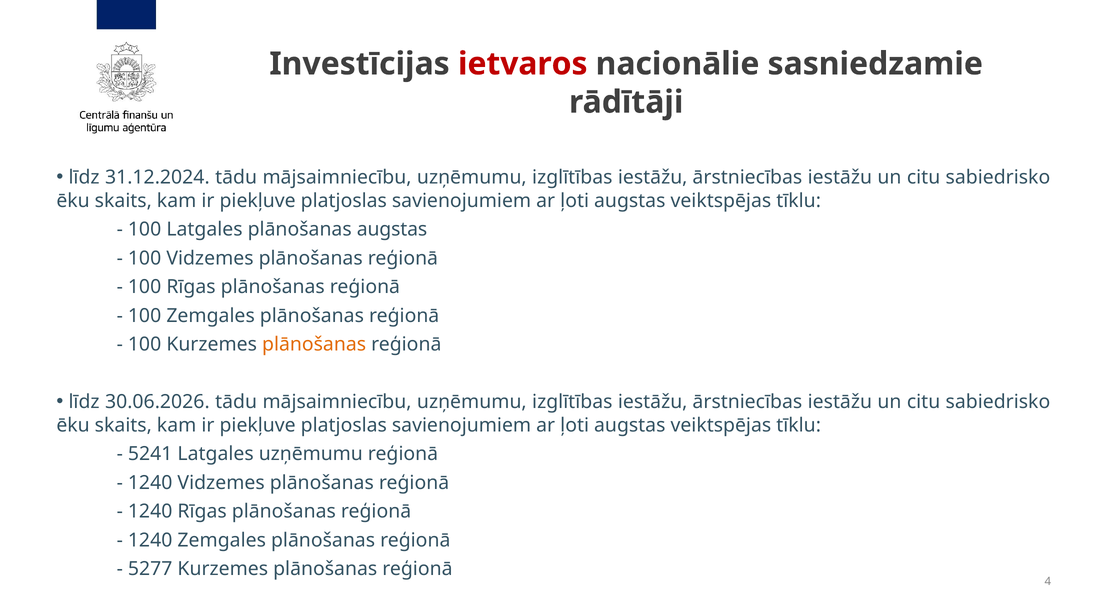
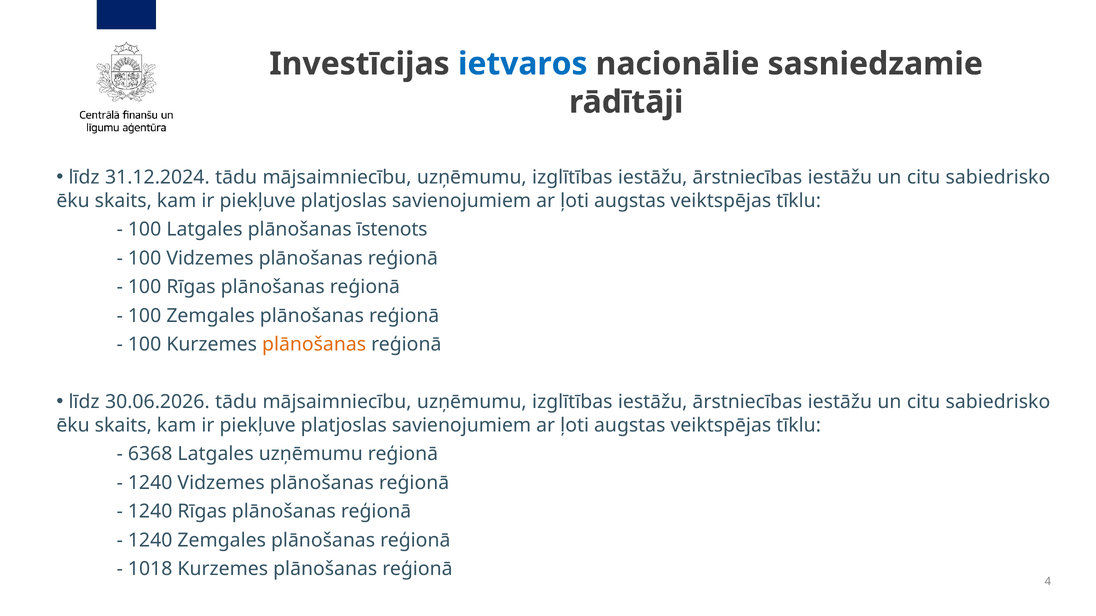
ietvaros colour: red -> blue (523, 64)
plānošanas augstas: augstas -> īstenots (392, 230)
5241: 5241 -> 6368 (150, 454)
5277: 5277 -> 1018 (150, 569)
